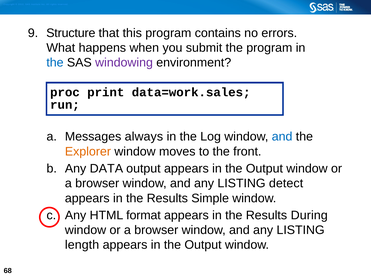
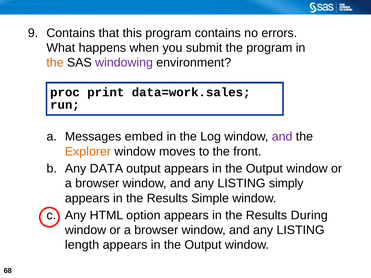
Structure: Structure -> Contains (71, 33)
the colour: blue -> orange (55, 63)
always: always -> embed (144, 137)
and colour: blue -> purple (282, 137)
detect: detect -> simply (286, 184)
format: format -> option (143, 215)
